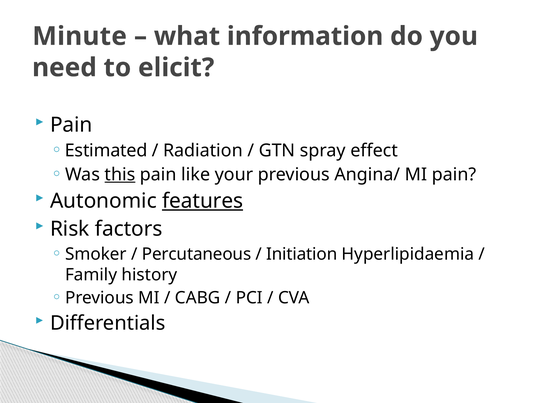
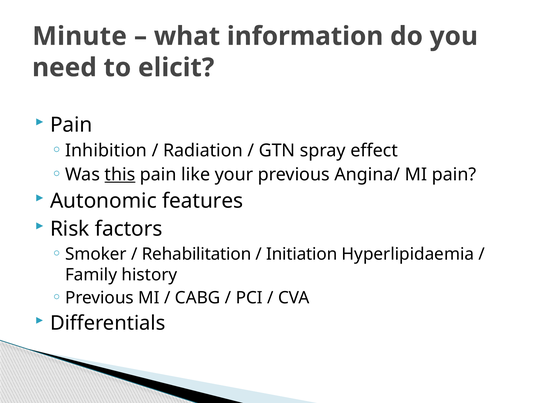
Estimated: Estimated -> Inhibition (106, 151)
features underline: present -> none (203, 201)
Percutaneous: Percutaneous -> Rehabilitation (197, 254)
